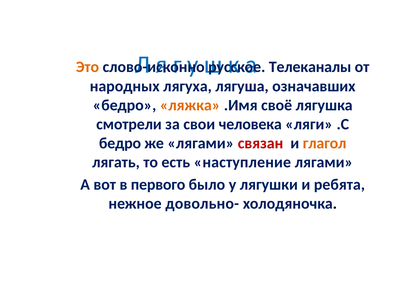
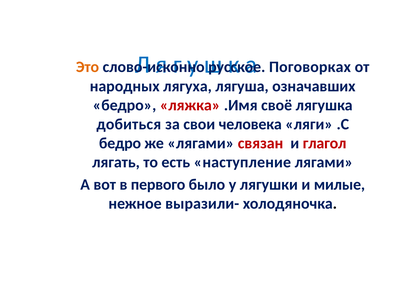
Телеканалы: Телеканалы -> Поговорках (310, 67)
ляжка colour: orange -> red (190, 105)
смотрели: смотрели -> добиться (129, 124)
глагол colour: orange -> red (325, 143)
ребята: ребята -> милые (339, 185)
довольно-: довольно- -> выразили- (202, 204)
